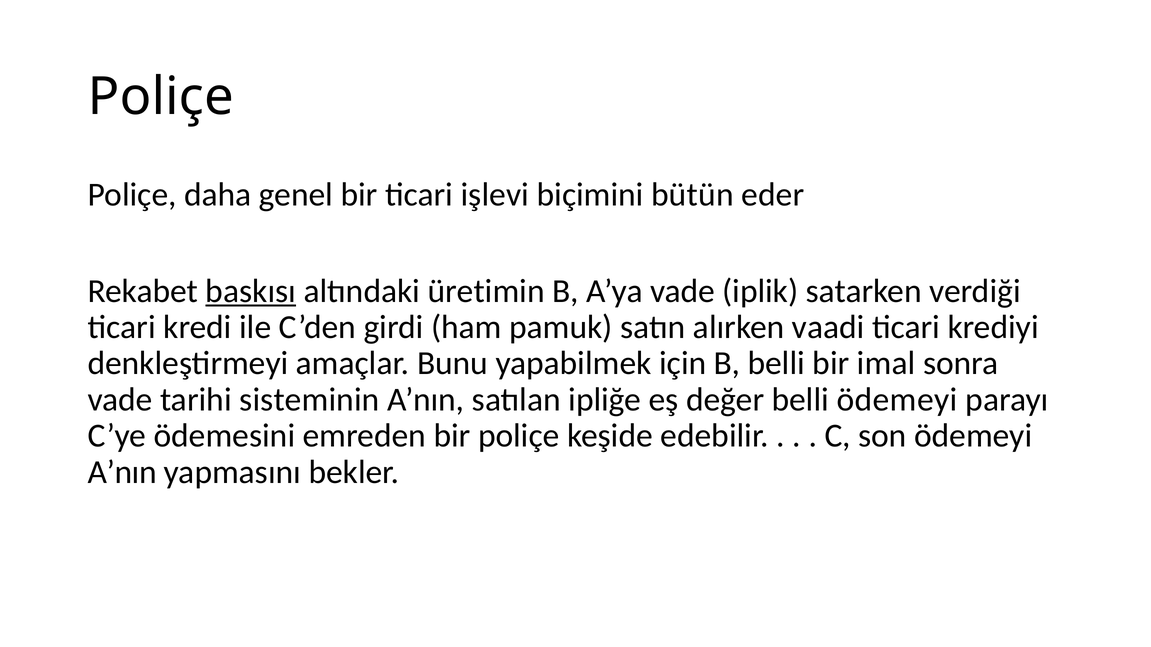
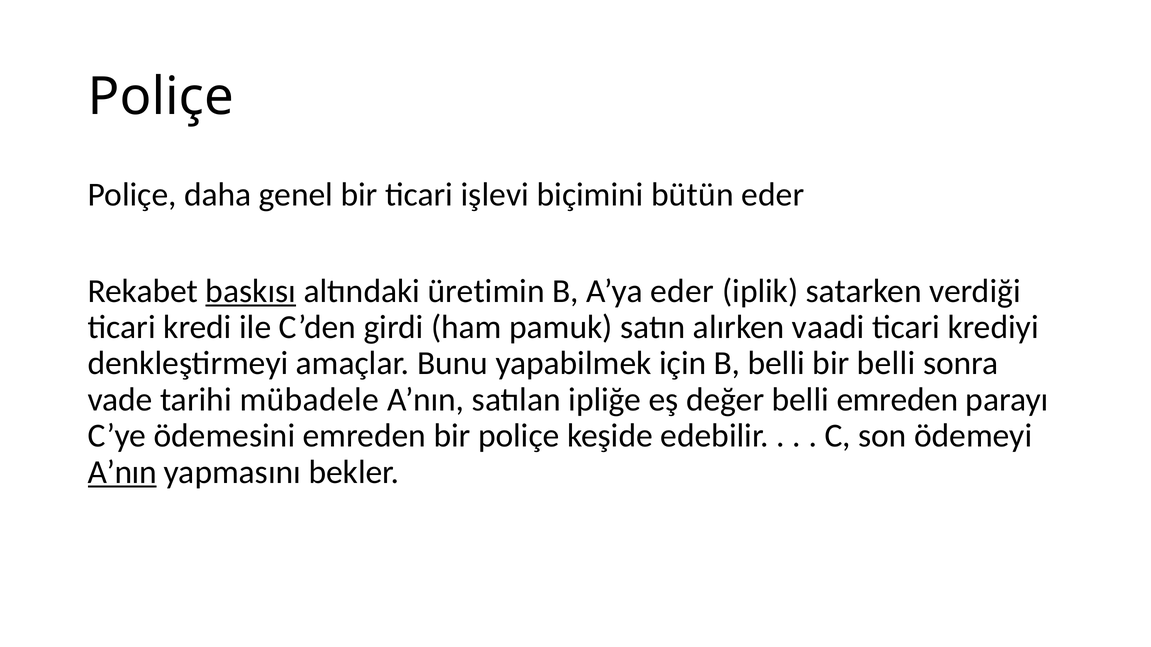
A’ya vade: vade -> eder (682, 291)
bir imal: imal -> belli (886, 364)
sisteminin: sisteminin -> mübadele (309, 400)
belli ödemeyi: ödemeyi -> emreden (897, 400)
A’nın underline: none -> present (122, 472)
